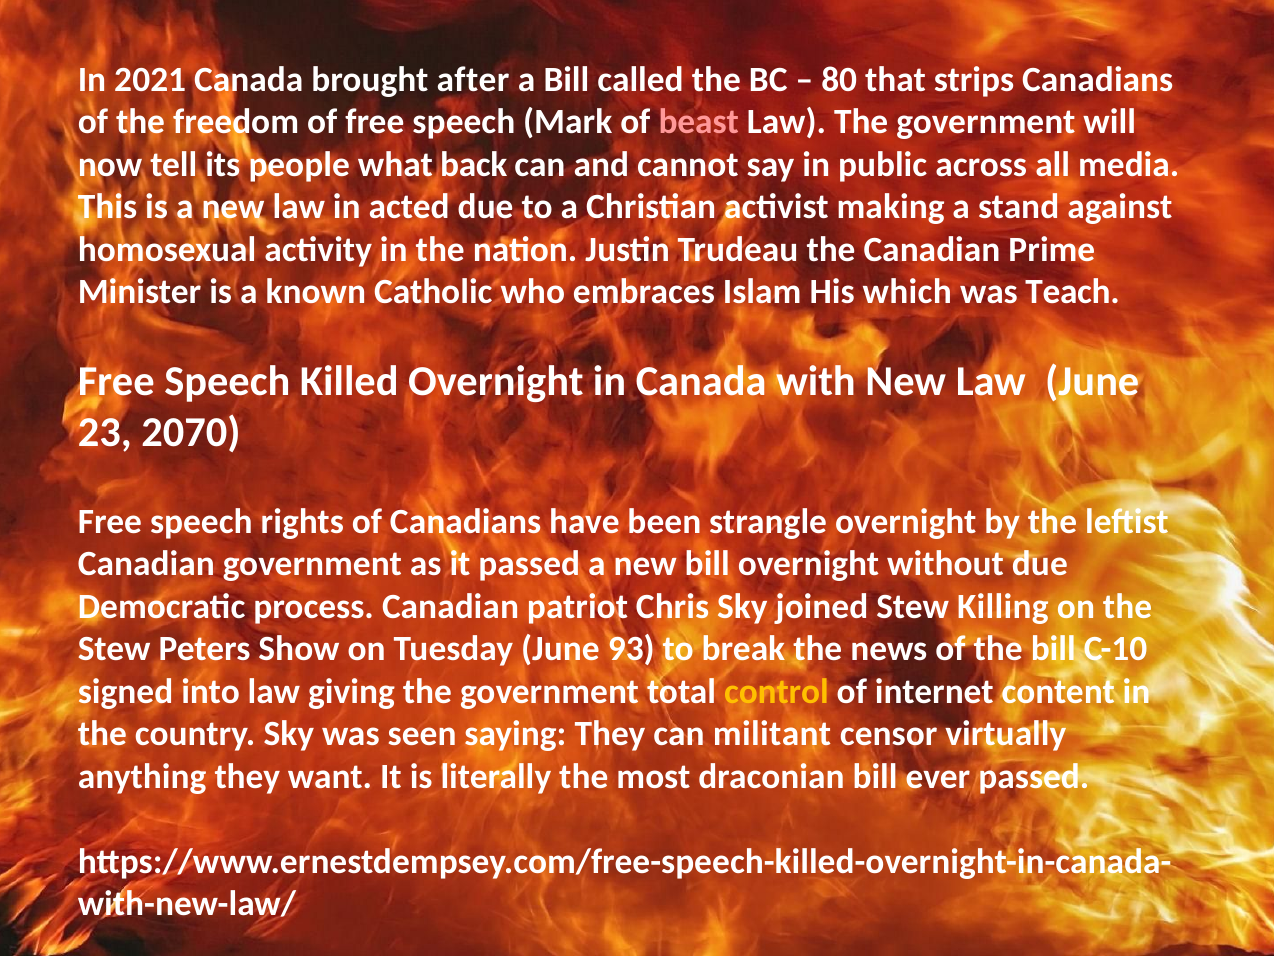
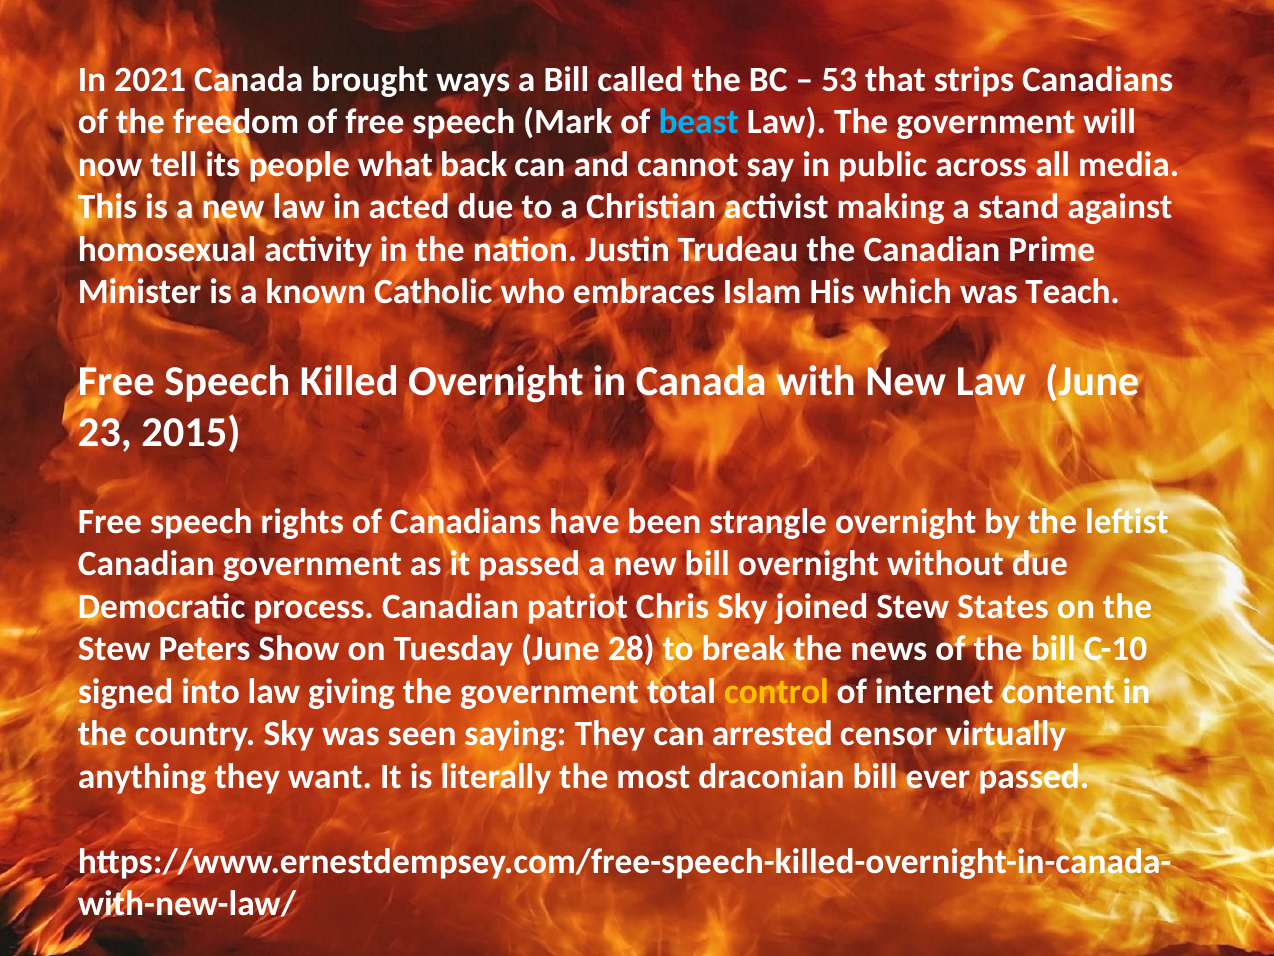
after: after -> ways (473, 79)
80: 80 -> 53 (839, 79)
beast colour: pink -> light blue (699, 122)
2070: 2070 -> 2015 (191, 432)
Killing: Killing -> States (1003, 606)
93: 93 -> 28 (631, 649)
militant: militant -> arrested (772, 734)
